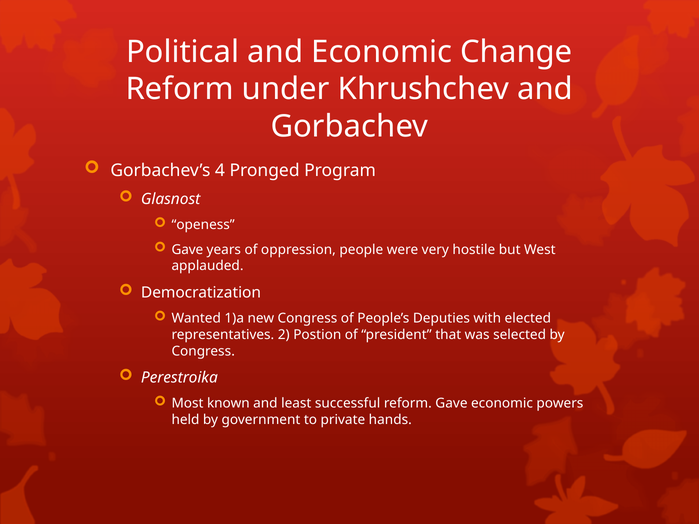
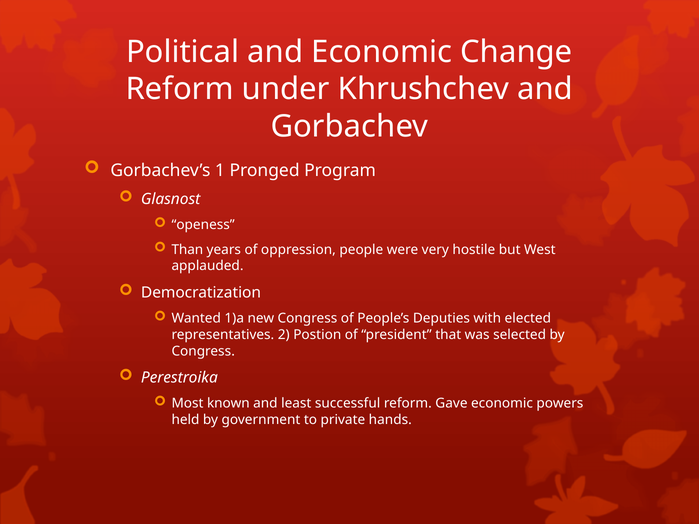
4: 4 -> 1 (220, 170)
Gave: Gave -> Than (187, 250)
